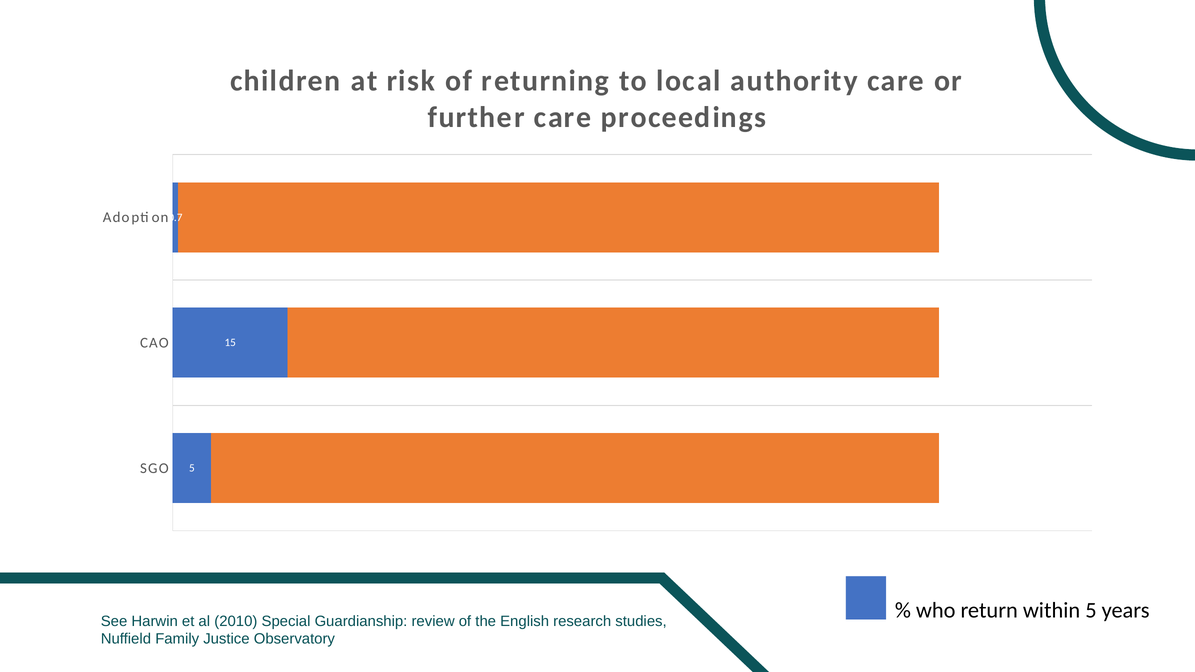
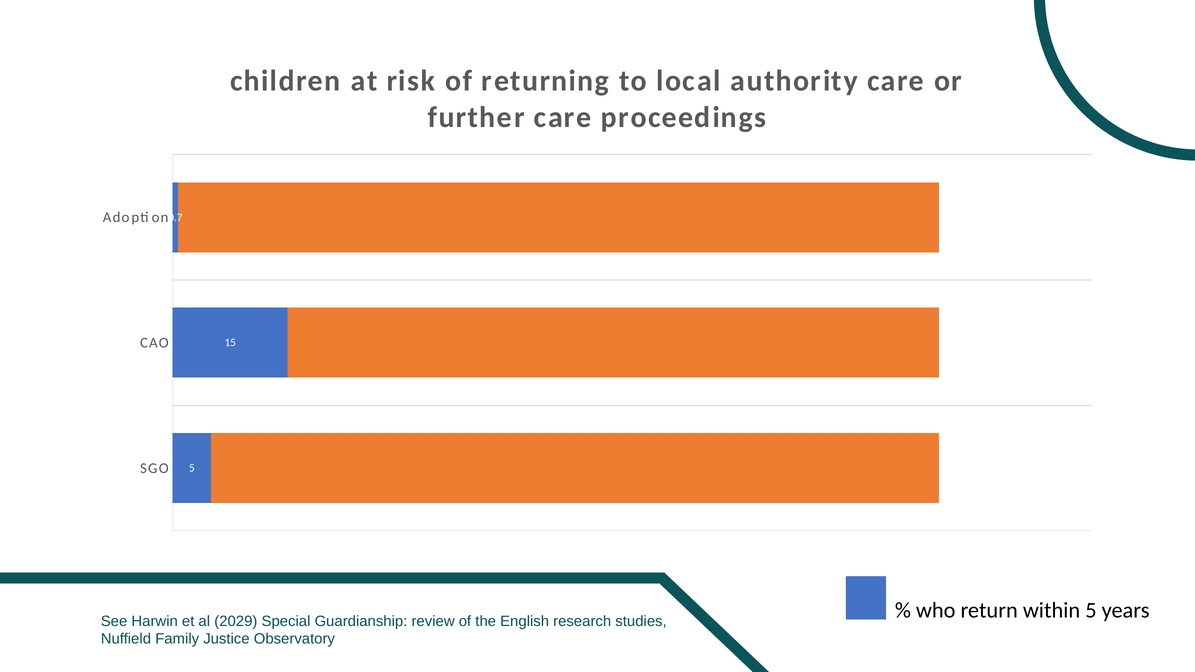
2010: 2010 -> 2029 (236, 621)
